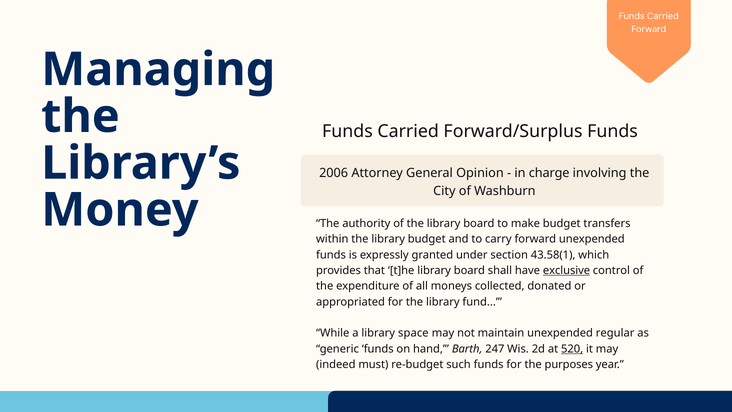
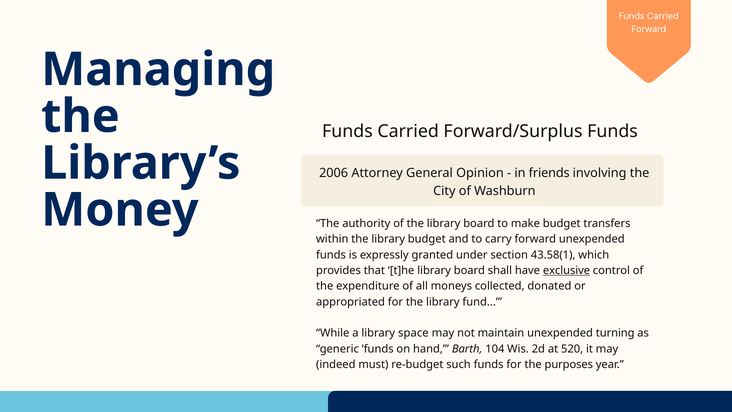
charge: charge -> friends (549, 173)
regular: regular -> turning (615, 333)
247: 247 -> 104 (495, 349)
520 underline: present -> none (572, 349)
